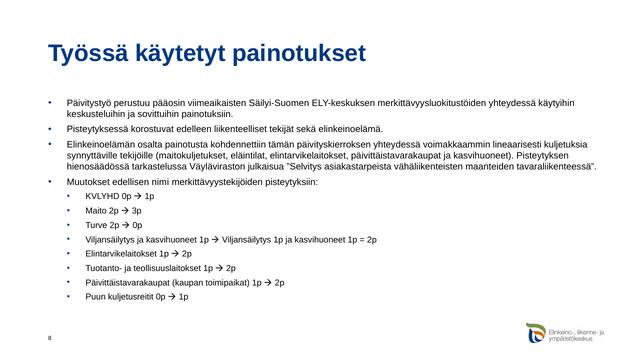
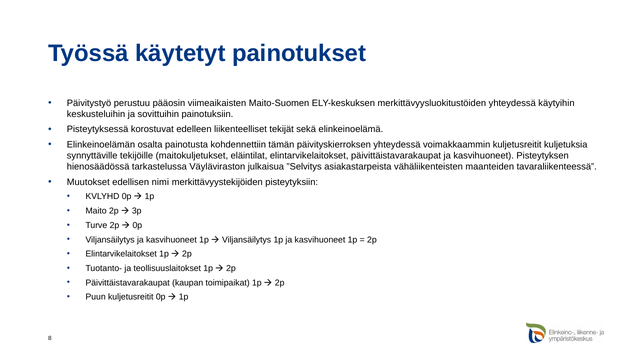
Säilyi-Suomen: Säilyi-Suomen -> Maito-Suomen (279, 103)
voimakkaammin lineaarisesti: lineaarisesti -> kuljetusreitit (517, 145)
